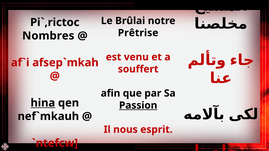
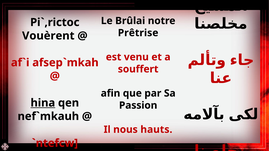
Nombres: Nombres -> Vouèrent (48, 36)
Passion underline: present -> none (138, 106)
esprit: esprit -> hauts (156, 130)
